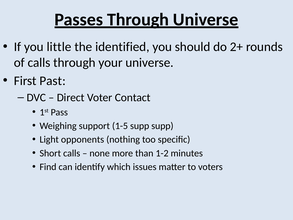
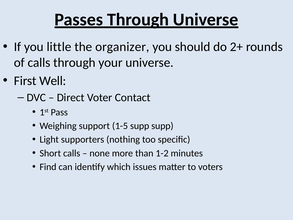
identified: identified -> organizer (122, 47)
Past: Past -> Well (53, 81)
opponents: opponents -> supporters (83, 139)
